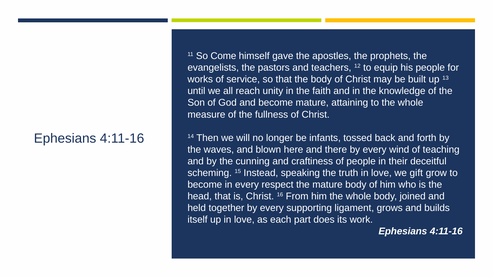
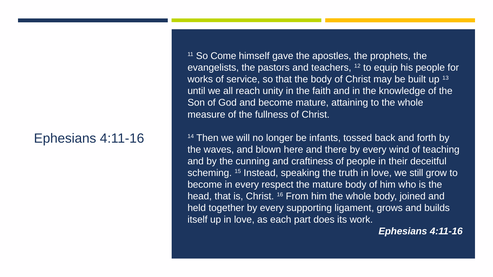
gift: gift -> still (416, 173)
